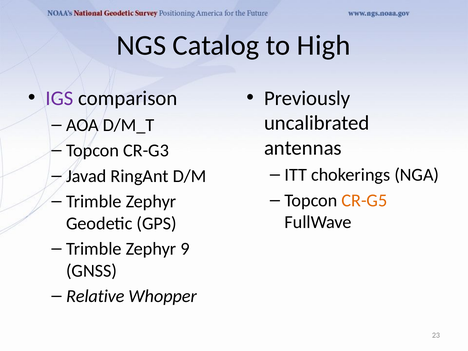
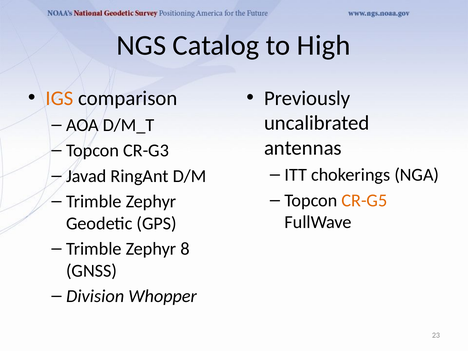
IGS colour: purple -> orange (60, 98)
9: 9 -> 8 (185, 249)
Relative: Relative -> Division (95, 296)
